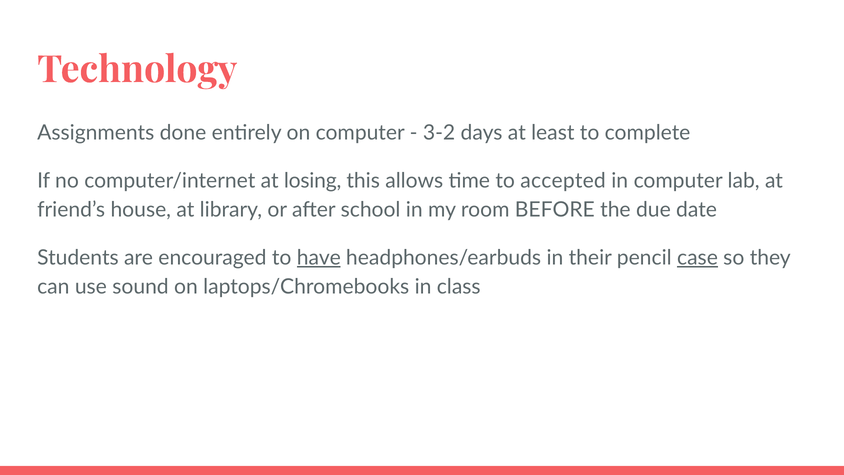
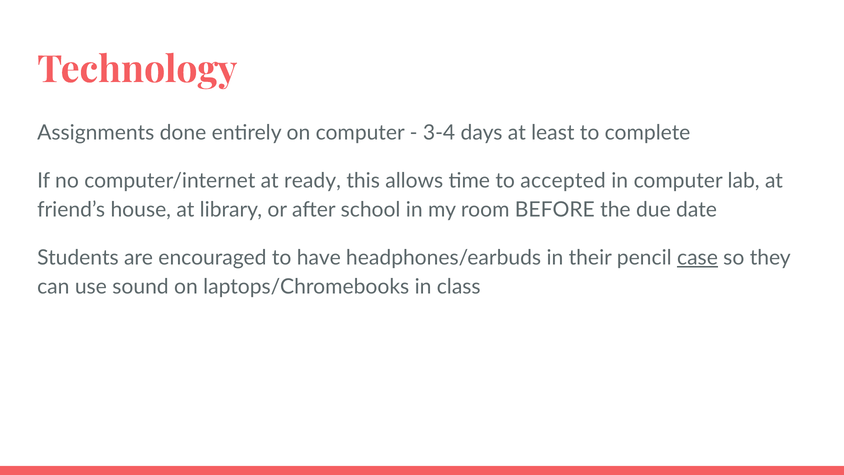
3-2: 3-2 -> 3-4 (439, 133)
losing: losing -> ready (313, 181)
have underline: present -> none (319, 258)
